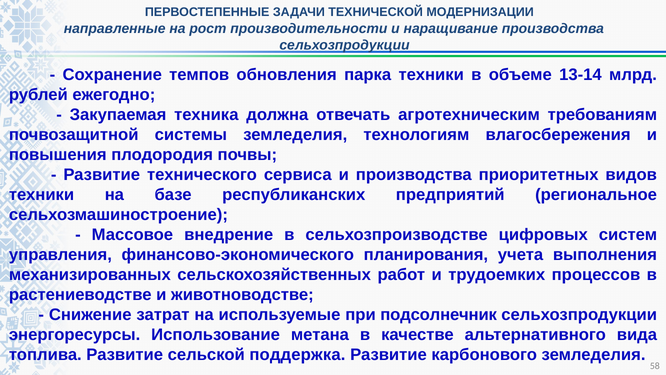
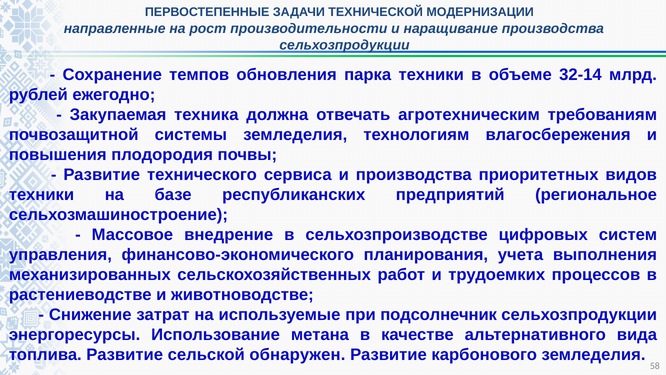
13-14: 13-14 -> 32-14 (580, 75)
поддержка: поддержка -> обнаружен (297, 355)
